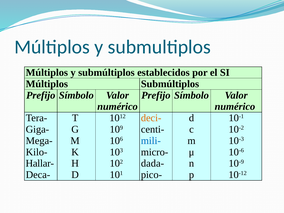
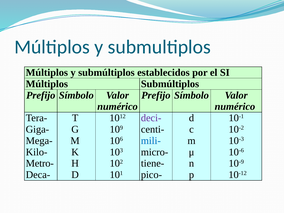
deci- colour: orange -> purple (151, 118)
Hallar-: Hallar- -> Metro- (40, 163)
dada-: dada- -> tiene- (153, 163)
